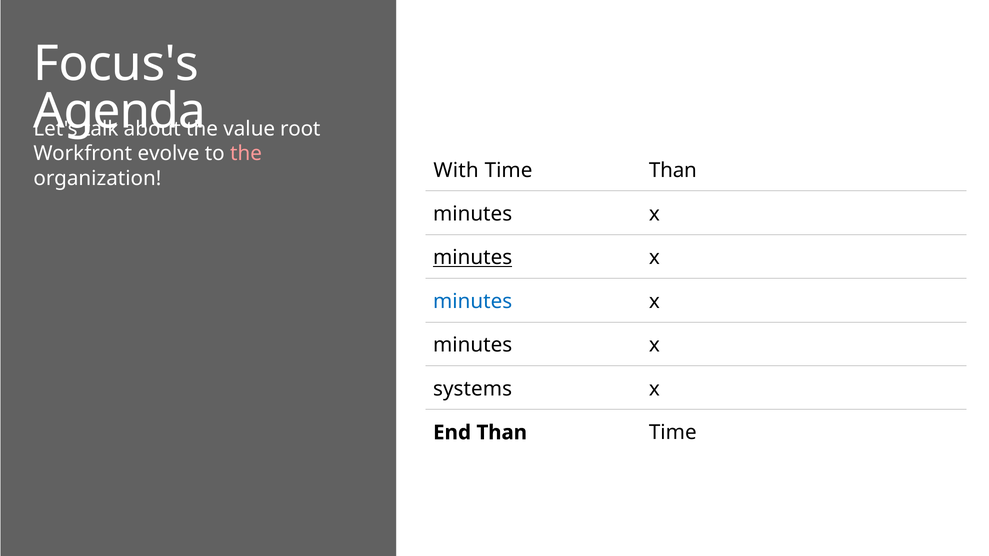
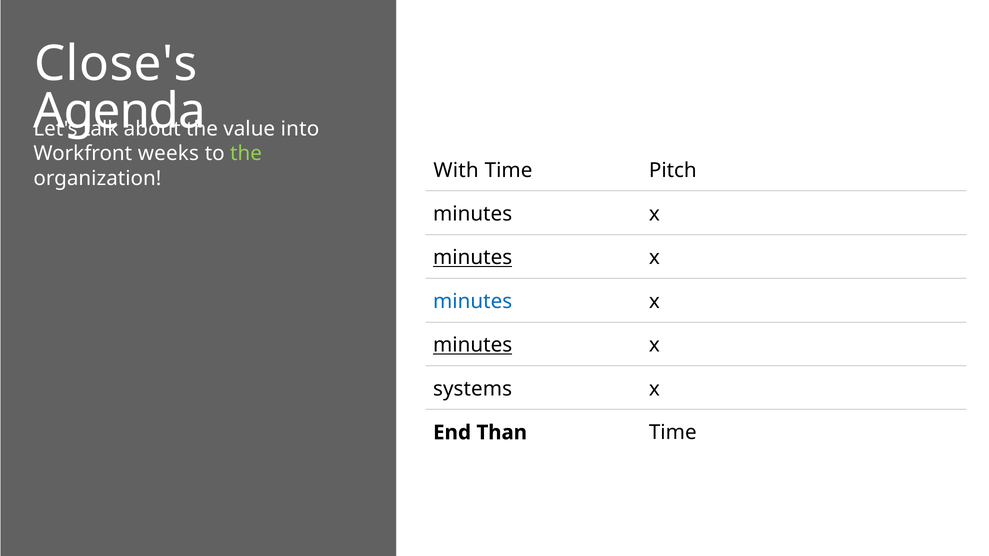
Focus's: Focus's -> Close's (116, 64)
root: root -> into (300, 129)
evolve: evolve -> weeks (168, 154)
the colour: pink -> light green (246, 154)
Time Than: Than -> Pitch (673, 170)
minutes underline: none -> present (473, 345)
